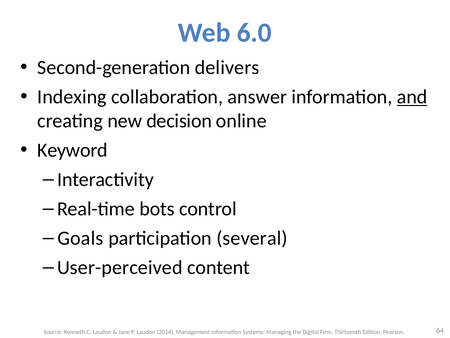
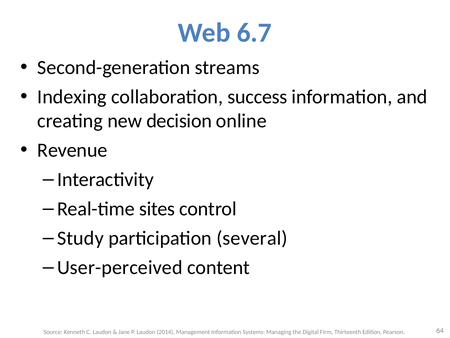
6.0: 6.0 -> 6.7 (254, 33)
delivers: delivers -> streams (227, 67)
answer: answer -> success (257, 97)
and underline: present -> none (412, 97)
Keyword: Keyword -> Revenue (72, 150)
bots: bots -> sites (157, 209)
Goals: Goals -> Study (80, 238)
